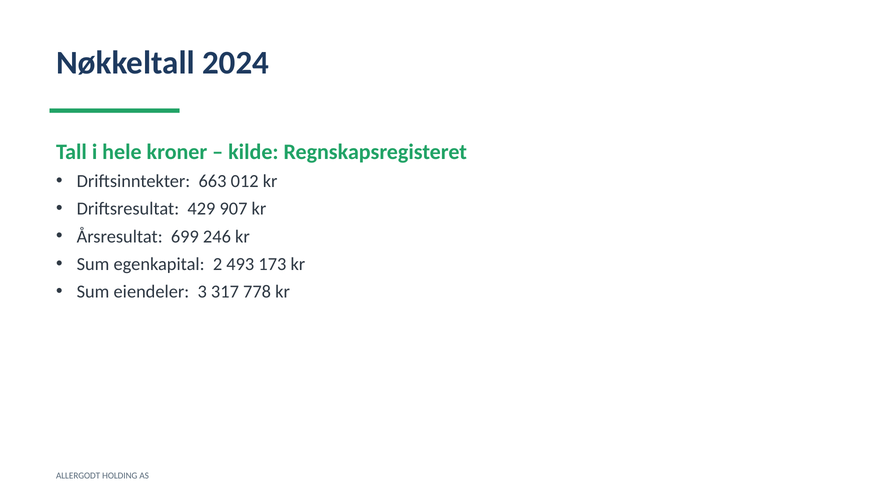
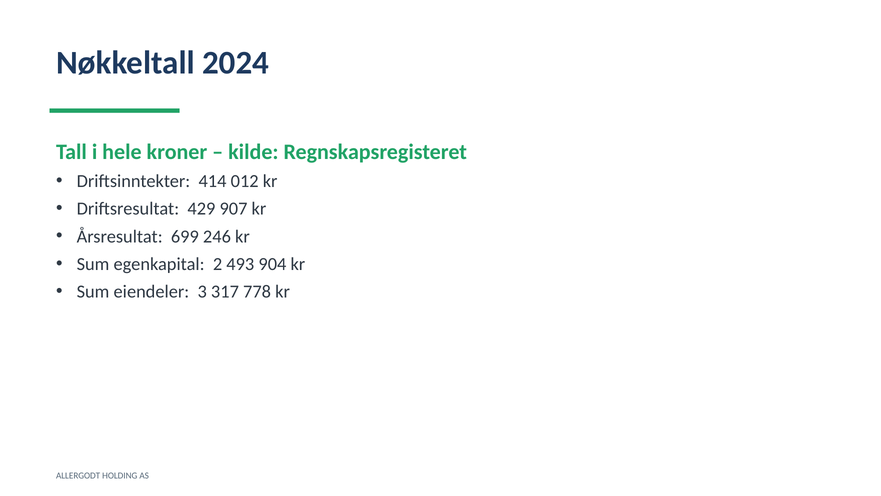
663: 663 -> 414 (212, 181)
173: 173 -> 904 (272, 264)
